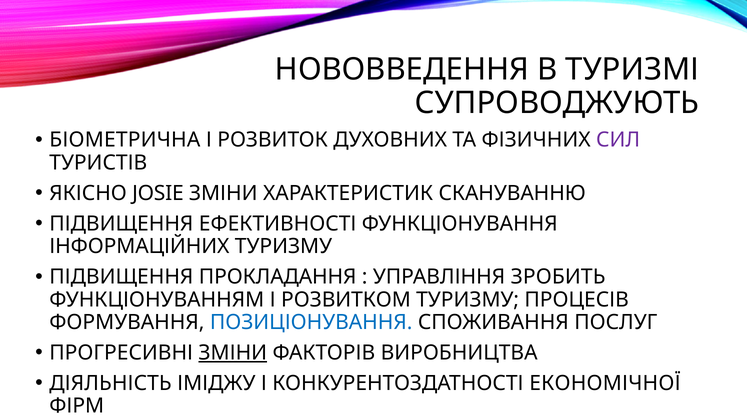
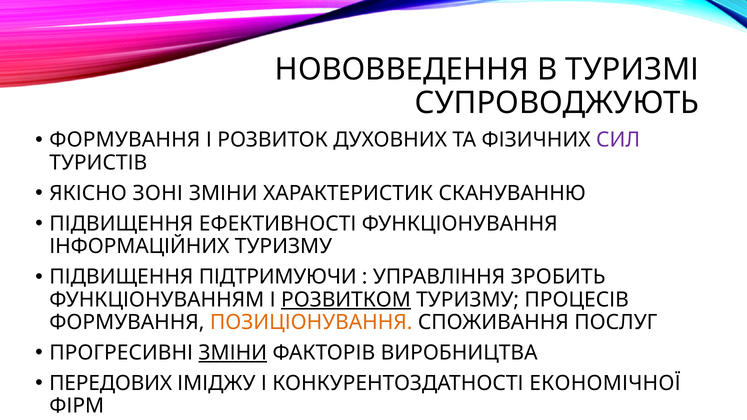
БІОМЕТРИЧНА: БІОМЕТРИЧНА -> ФОРМУВАННЯ (125, 140)
JOSIE: JOSIE -> ЗОНІ (158, 193)
ПРОКЛАДАННЯ: ПРОКЛАДАННЯ -> ПІДТРИМУЮЧИ (278, 277)
РОЗВИТКОМ underline: none -> present (346, 300)
ПОЗИЦІОНУВАННЯ colour: blue -> orange (311, 322)
ДІЯЛЬНІСТЬ: ДІЯЛЬНІСТЬ -> ПЕРЕДОВИХ (111, 383)
